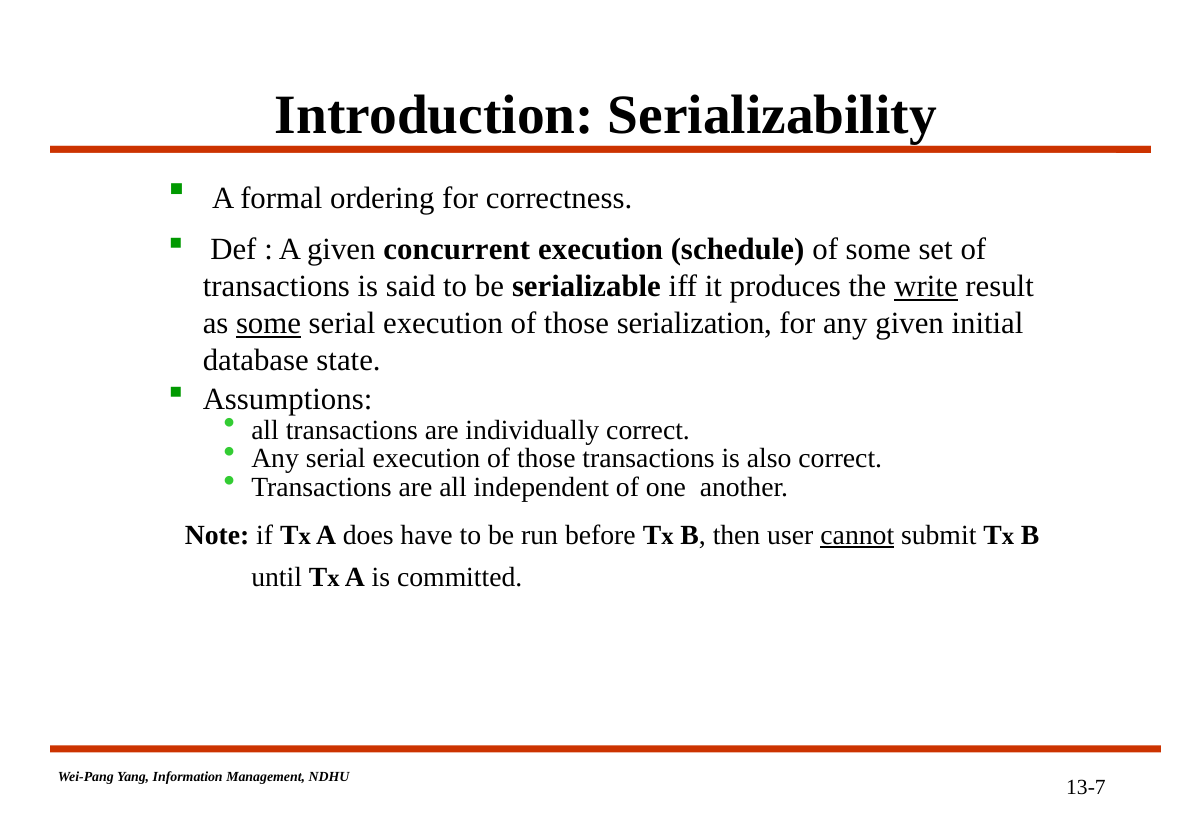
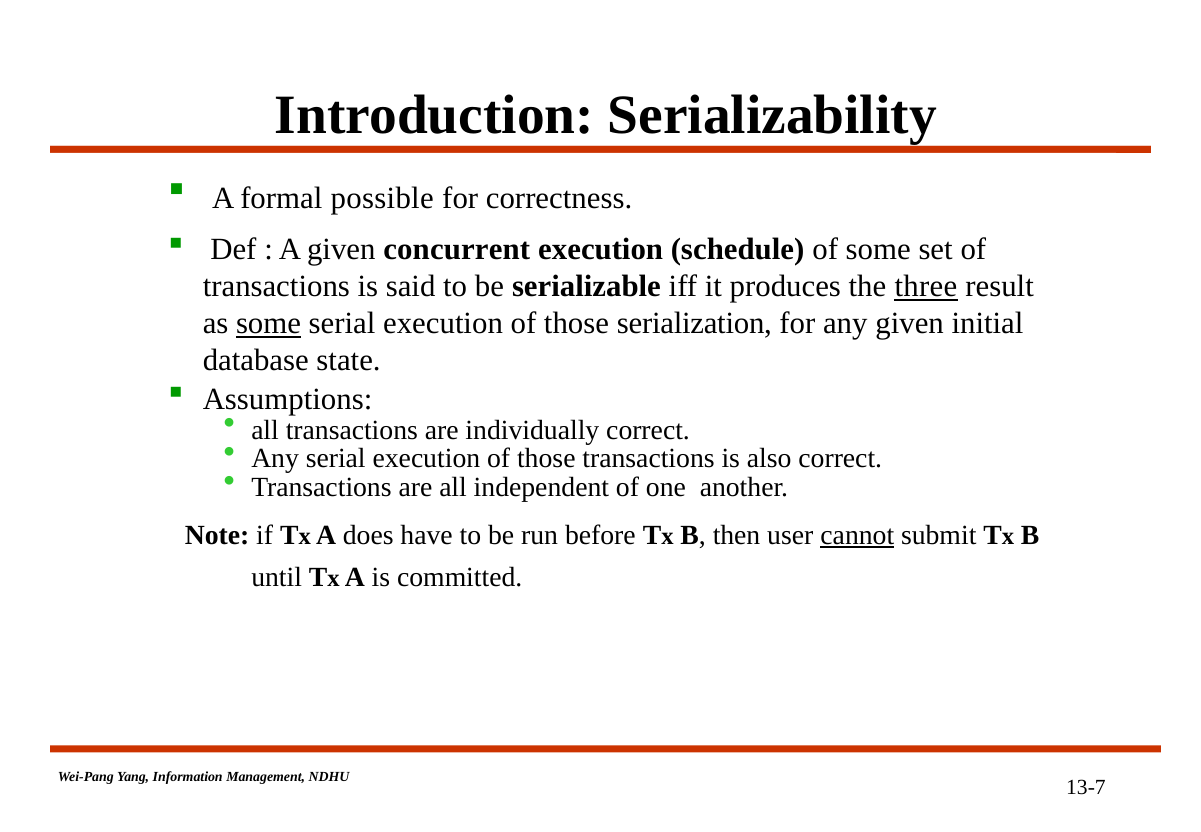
ordering: ordering -> possible (382, 199)
write: write -> three (926, 286)
